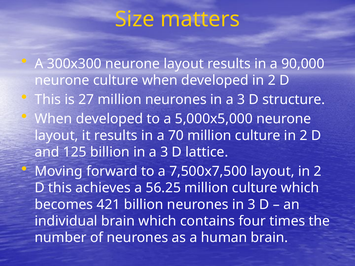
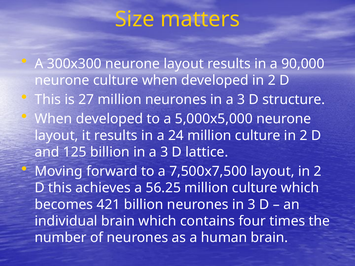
70: 70 -> 24 (176, 136)
